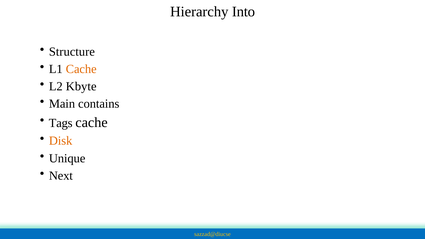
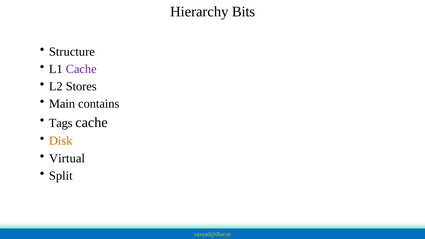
Into: Into -> Bits (244, 12)
Cache colour: orange -> purple (81, 69)
Kbyte: Kbyte -> Stores (81, 86)
Unique: Unique -> Virtual (67, 158)
Next: Next -> Split (61, 176)
